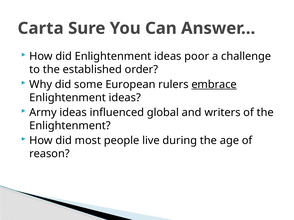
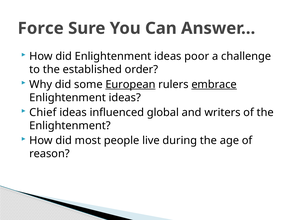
Carta: Carta -> Force (41, 28)
European underline: none -> present (130, 85)
Army: Army -> Chief (43, 113)
